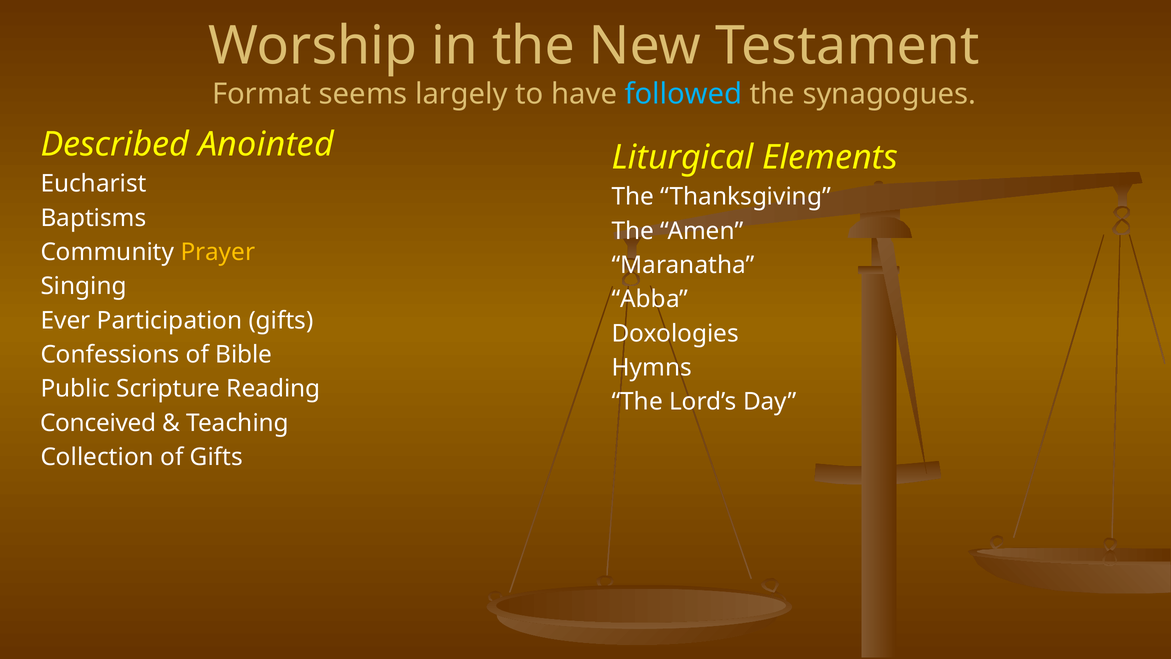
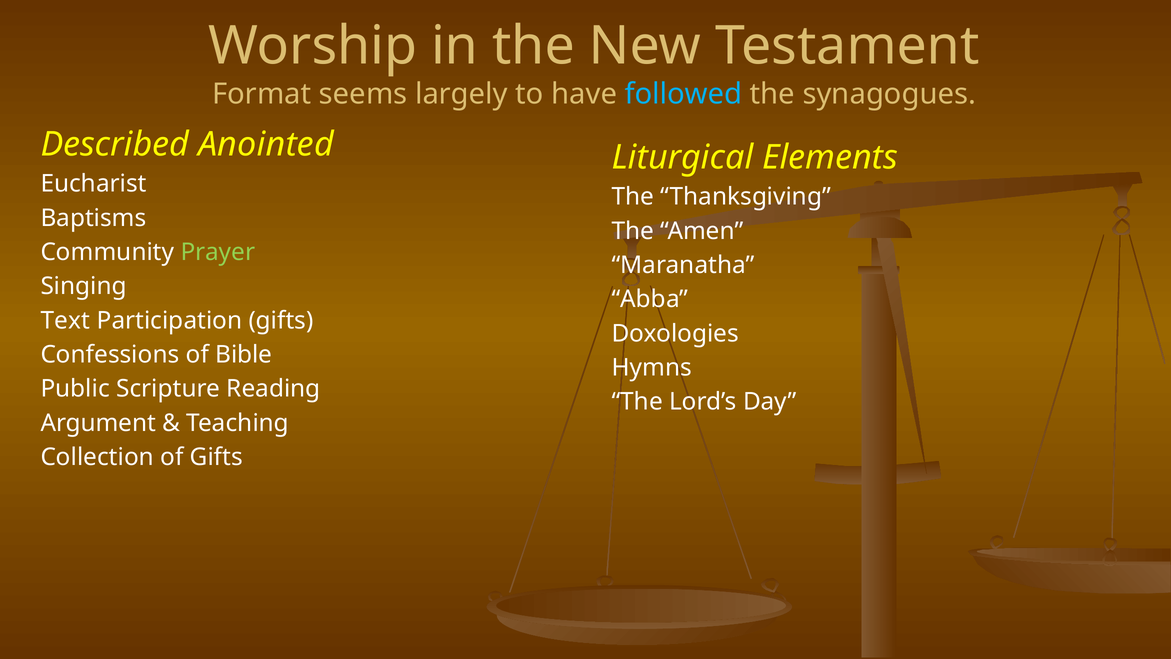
Prayer colour: yellow -> light green (218, 252)
Ever: Ever -> Text (65, 320)
Conceived: Conceived -> Argument (98, 423)
